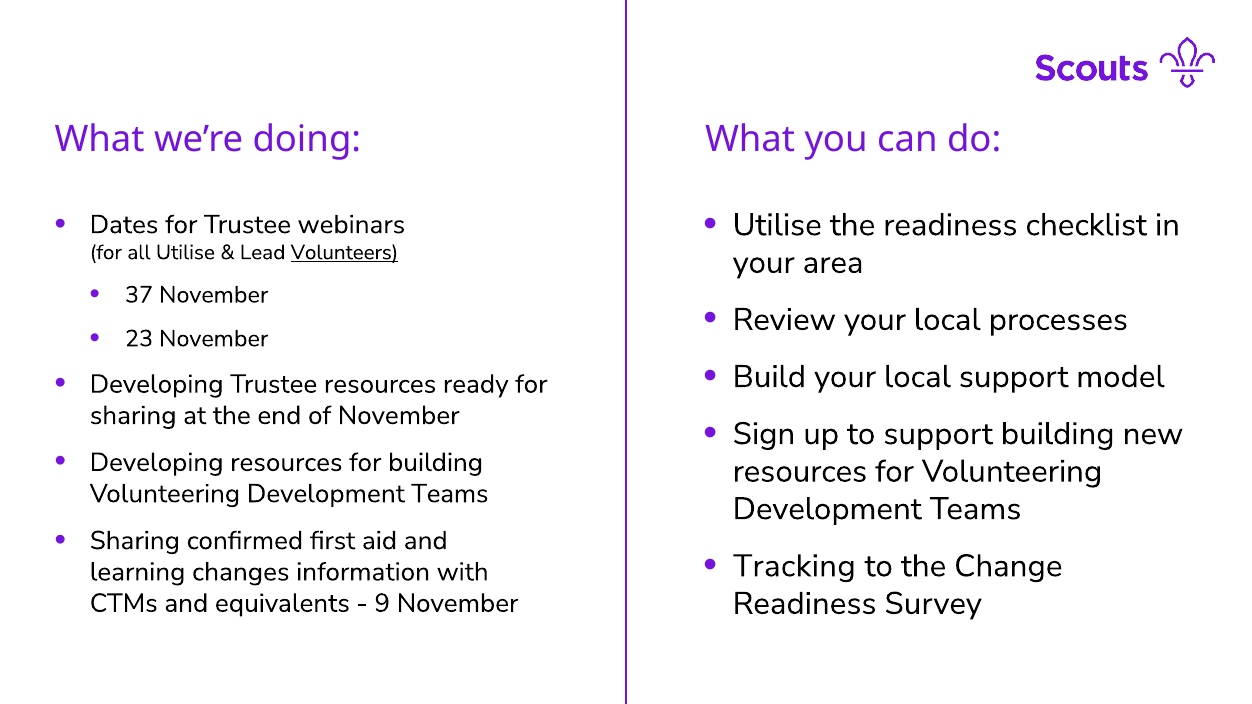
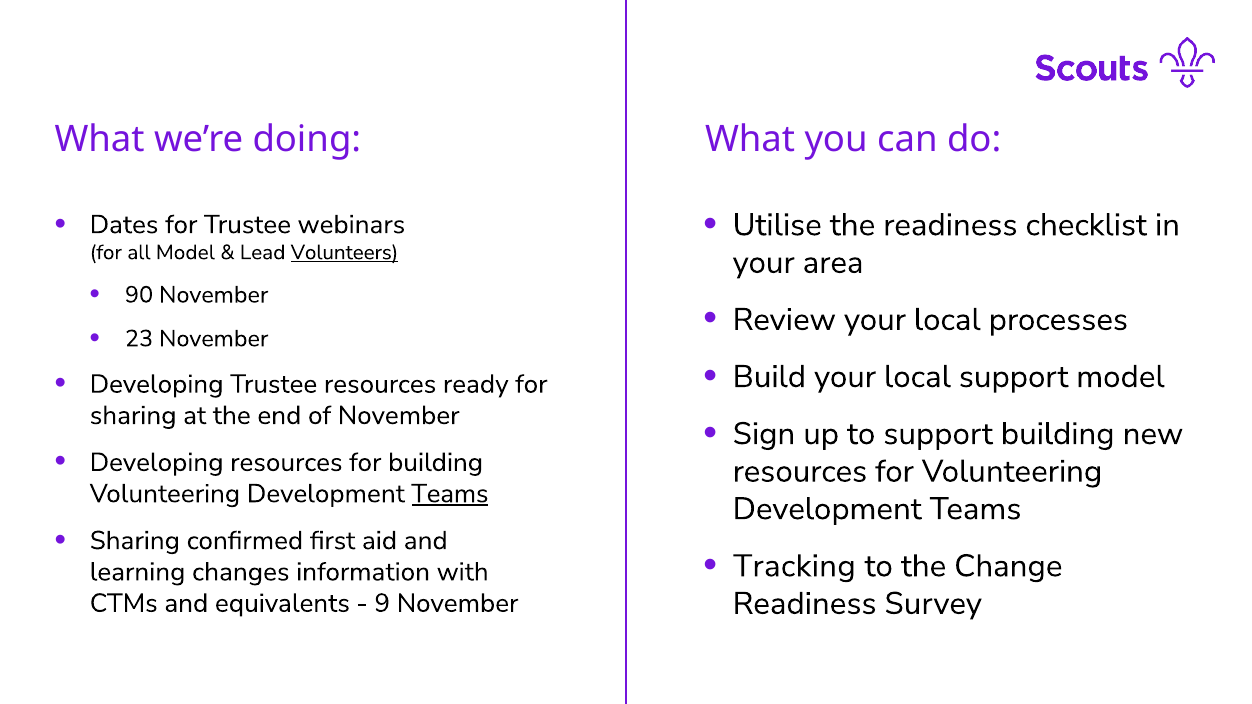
all Utilise: Utilise -> Model (185, 252)
37: 37 -> 90 (139, 295)
Teams underline: none -> present (450, 494)
